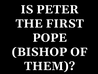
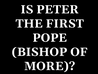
THEM: THEM -> MORE (50, 66)
